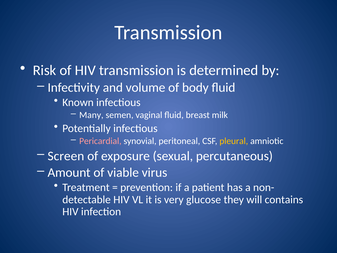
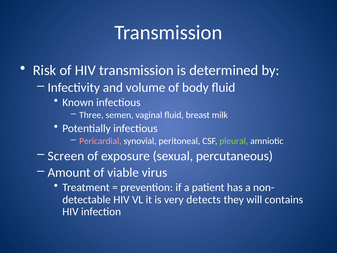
Many: Many -> Three (91, 115)
pleural colour: yellow -> light green (234, 141)
glucose: glucose -> detects (204, 199)
